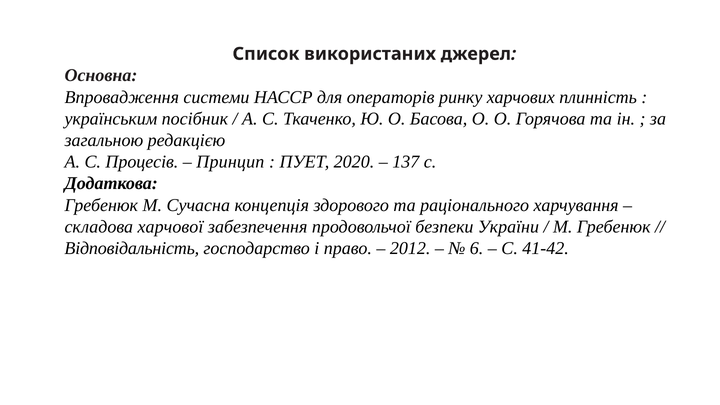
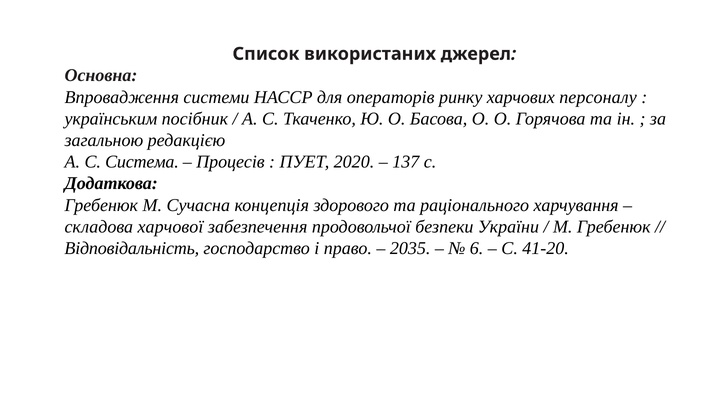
плинність: плинність -> персоналу (598, 97)
Процесів: Процесів -> Система (142, 162)
Принцип: Принцип -> Процесів (230, 162)
2012: 2012 -> 2035 (410, 248)
41-42: 41-42 -> 41-20 (546, 248)
